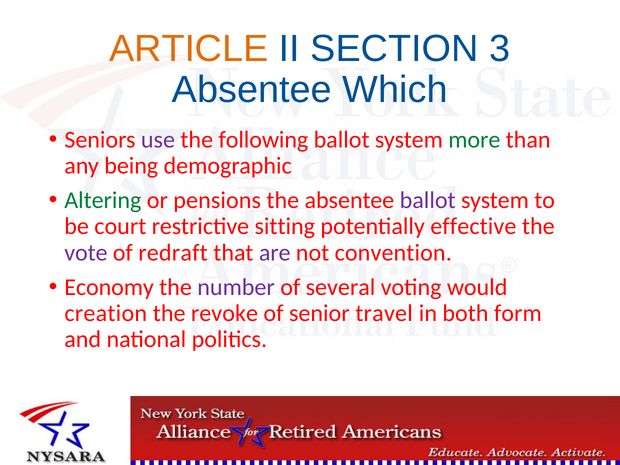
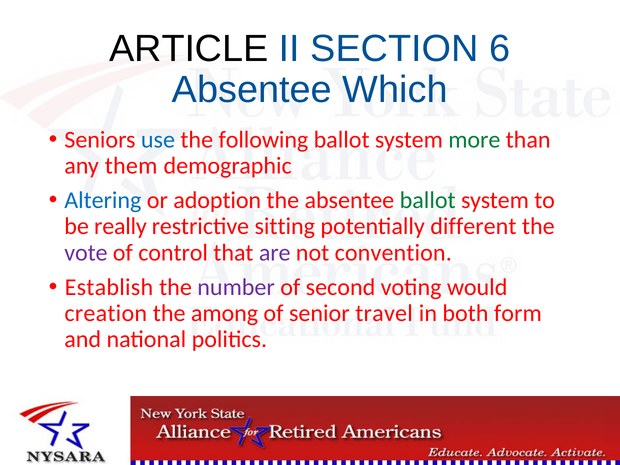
ARTICLE colour: orange -> black (189, 49)
3: 3 -> 6 (500, 49)
use colour: purple -> blue (158, 140)
being: being -> them (131, 166)
Altering colour: green -> blue (103, 200)
pensions: pensions -> adoption (217, 200)
ballot colour: purple -> green (428, 200)
court: court -> really (120, 227)
effective: effective -> different (473, 227)
redraft: redraft -> control (173, 253)
Economy: Economy -> Establish (109, 287)
several: several -> second (341, 287)
revoke: revoke -> among (225, 313)
